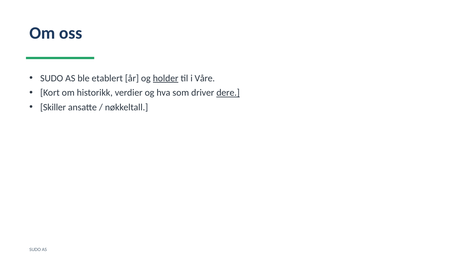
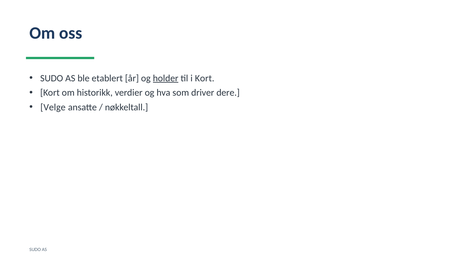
i Våre: Våre -> Kort (205, 78)
dere underline: present -> none (228, 93)
Skiller: Skiller -> Velge (53, 107)
